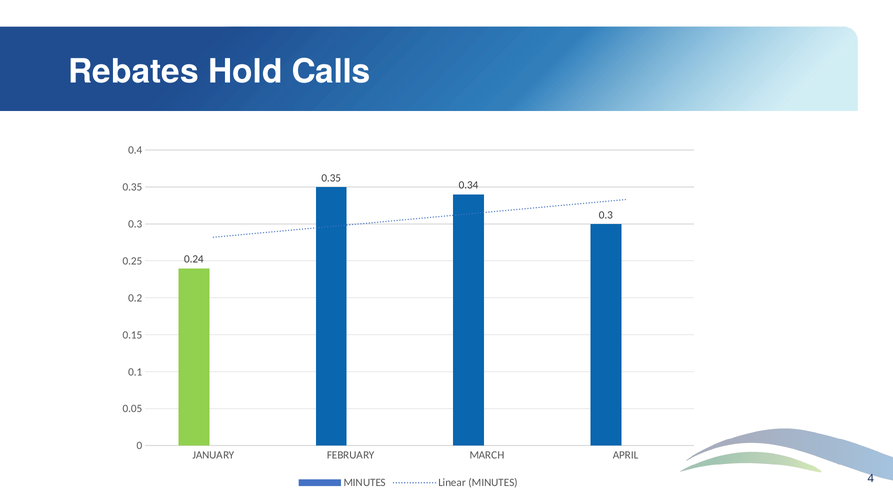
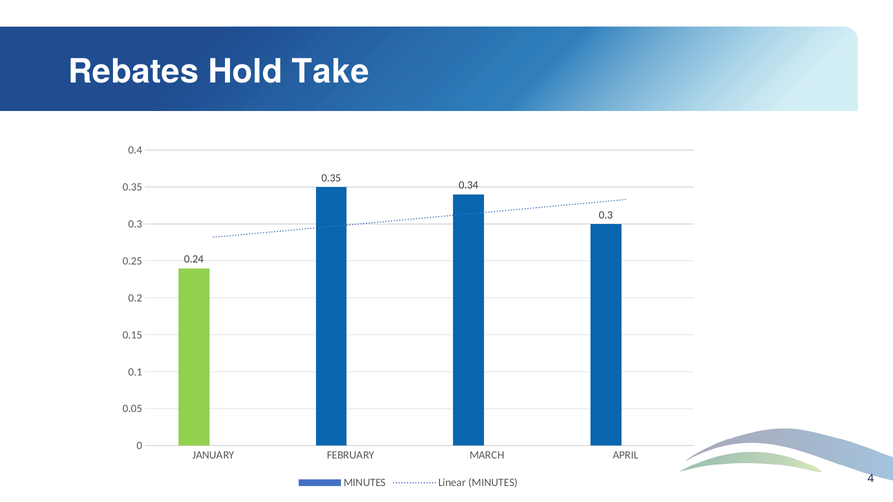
Calls: Calls -> Take (331, 72)
